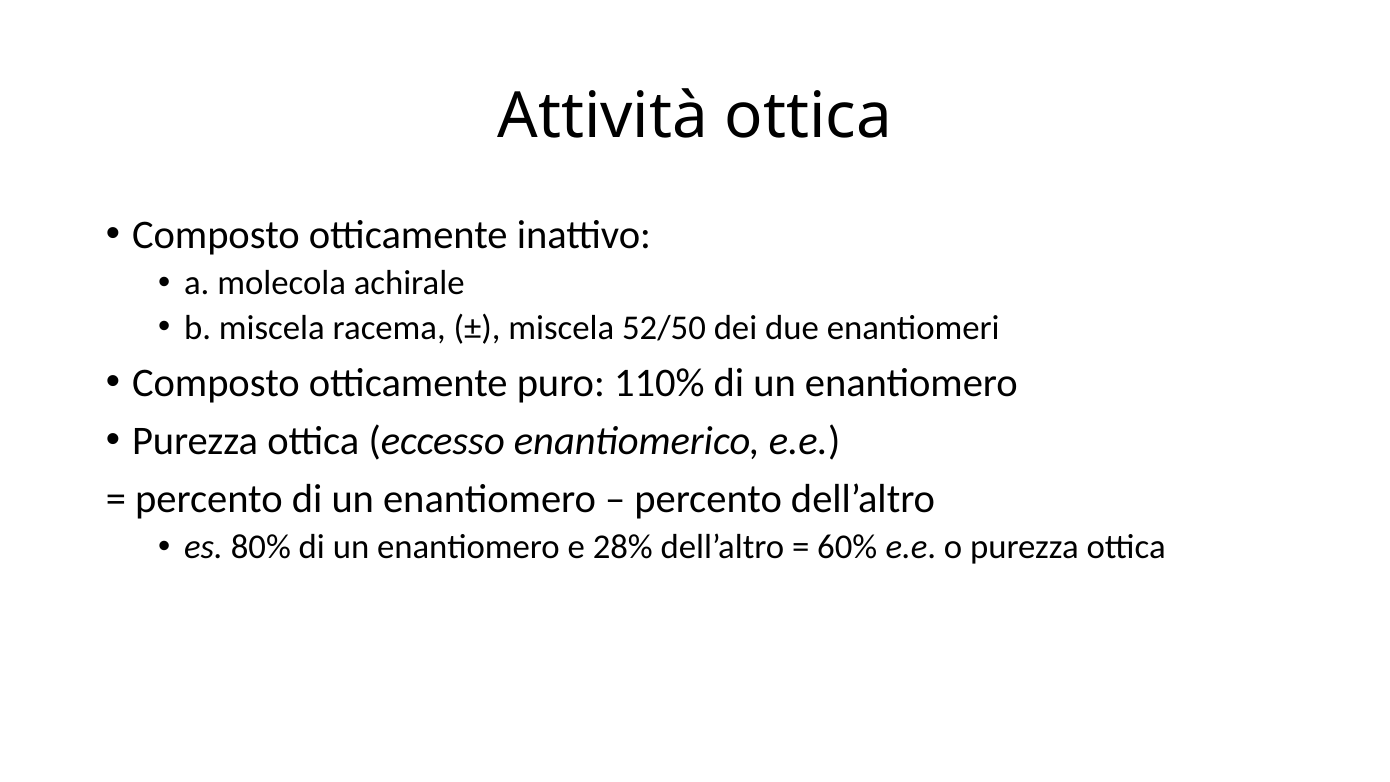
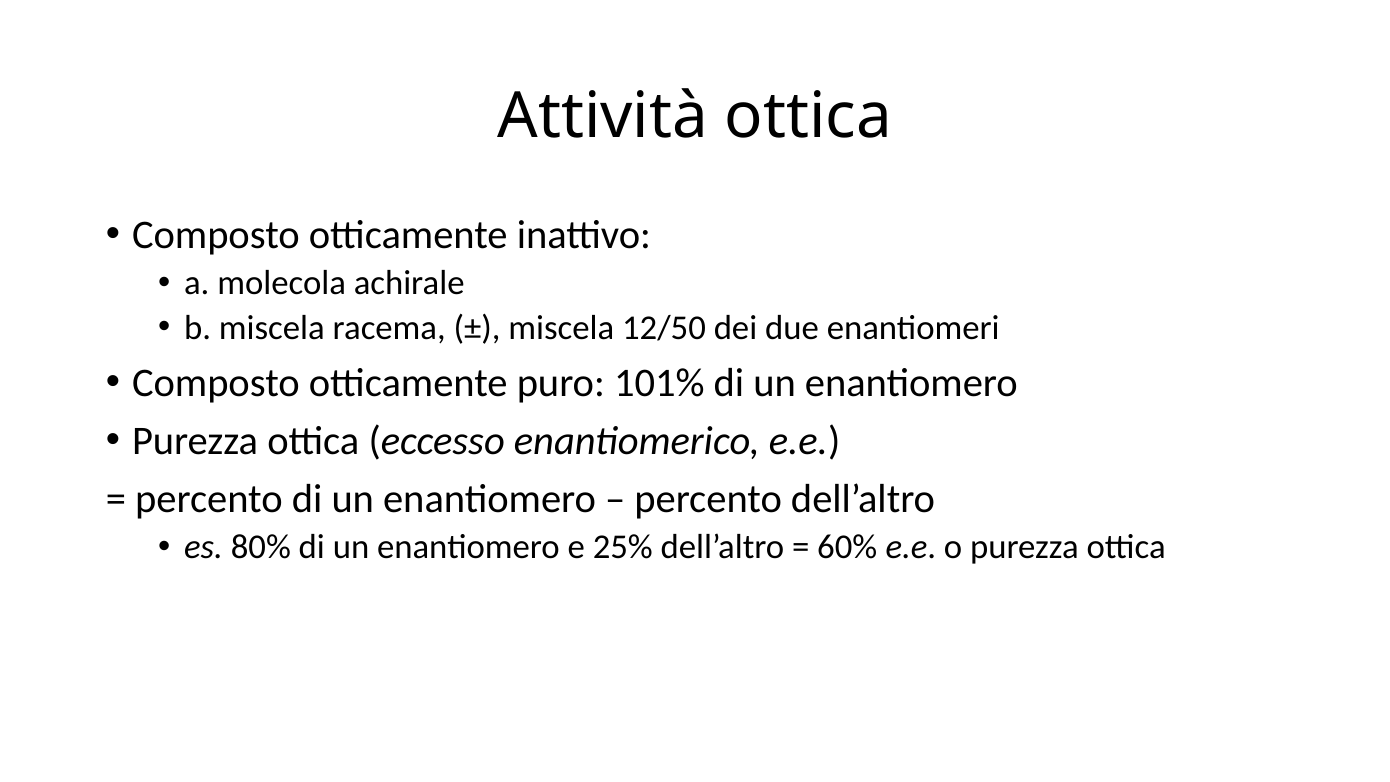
52/50: 52/50 -> 12/50 (664, 328)
110%: 110% -> 101% (659, 383)
28%: 28% -> 25% (623, 547)
